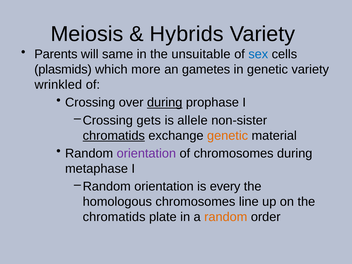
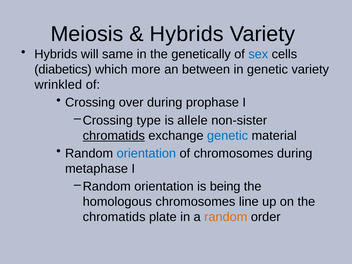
Parents: Parents -> Hybrids (56, 54)
unsuitable: unsuitable -> genetically (201, 54)
plasmids: plasmids -> diabetics (63, 70)
gametes: gametes -> between (206, 70)
during underline: present -> none (165, 103)
gets: gets -> type (149, 120)
genetic colour: orange -> blue (228, 136)
orientation colour: purple -> blue (146, 153)
every: every -> being (225, 186)
